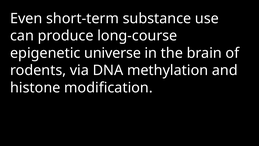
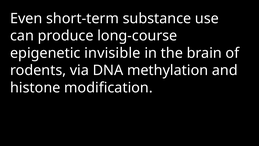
universe: universe -> invisible (112, 53)
